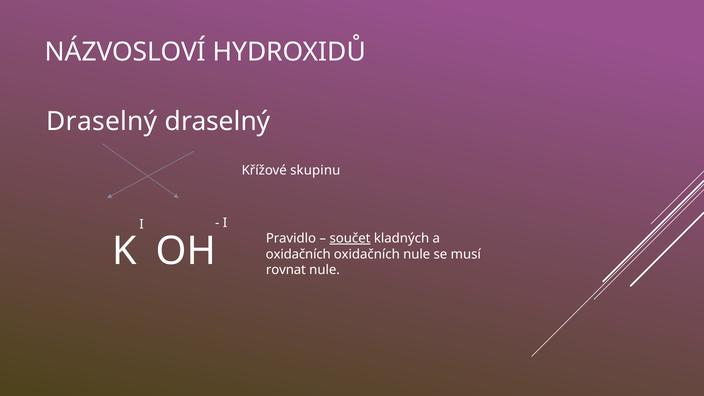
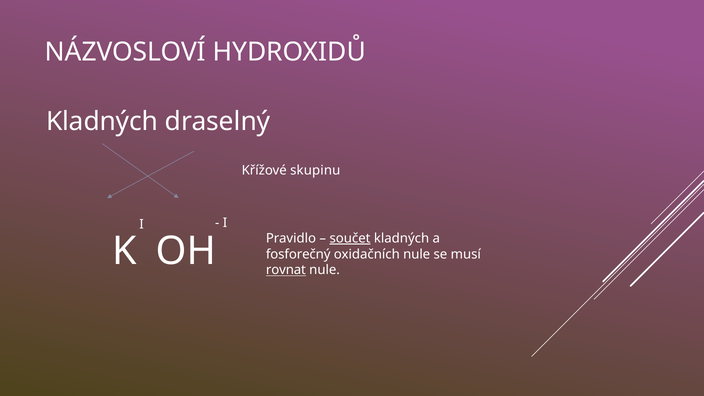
Draselný: Draselný -> Kladných (102, 122)
oxidačních: oxidačních -> fosforečný (298, 254)
rovnat underline: none -> present (286, 270)
